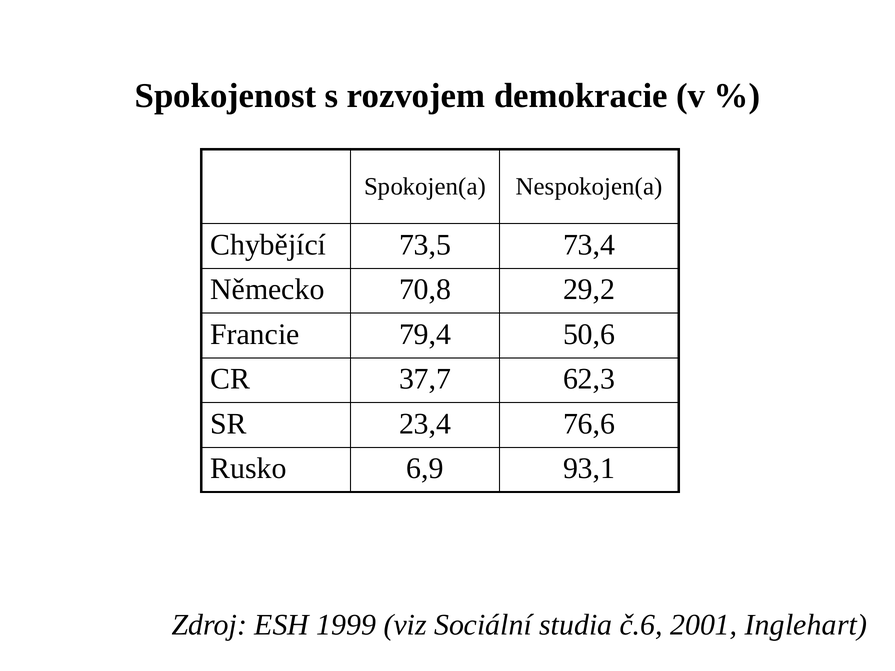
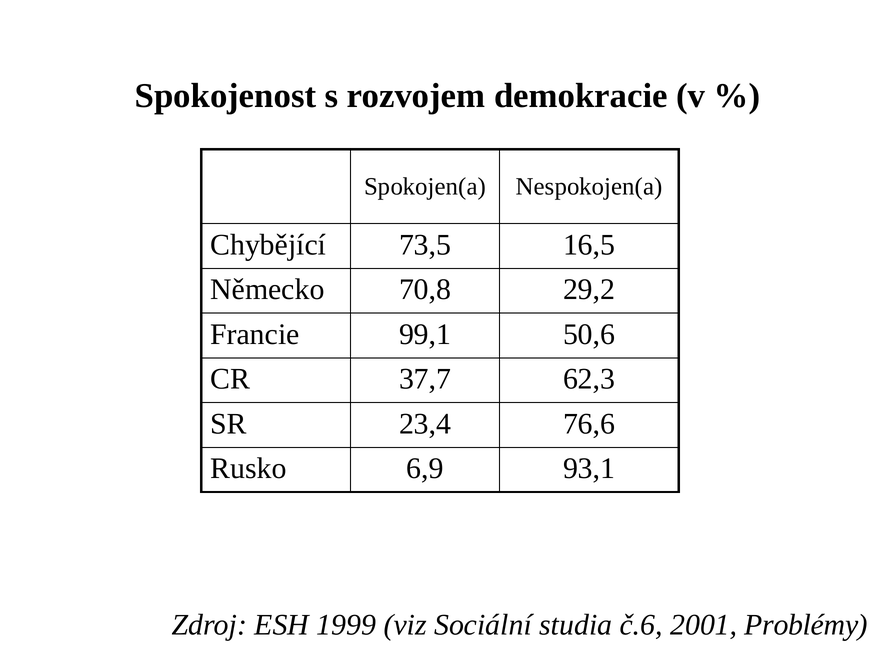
73,4: 73,4 -> 16,5 (589, 245)
79,4: 79,4 -> 99,1 (425, 334)
Inglehart: Inglehart -> Problémy (806, 625)
